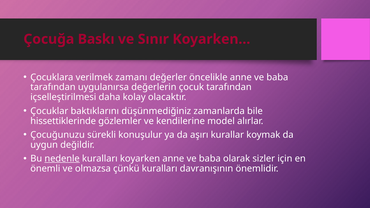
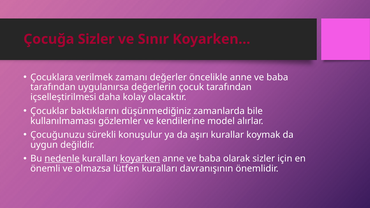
Çocuğa Baskı: Baskı -> Sizler (96, 39)
hissettiklerinde: hissettiklerinde -> kullanılmaması (63, 121)
koyarken underline: none -> present (140, 159)
çünkü: çünkü -> lütfen (126, 169)
